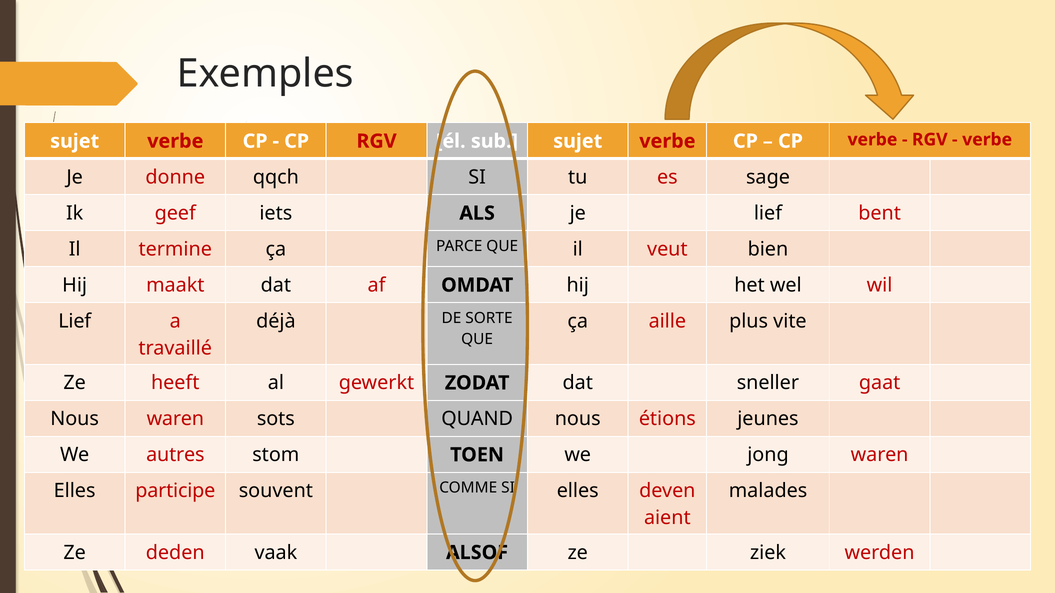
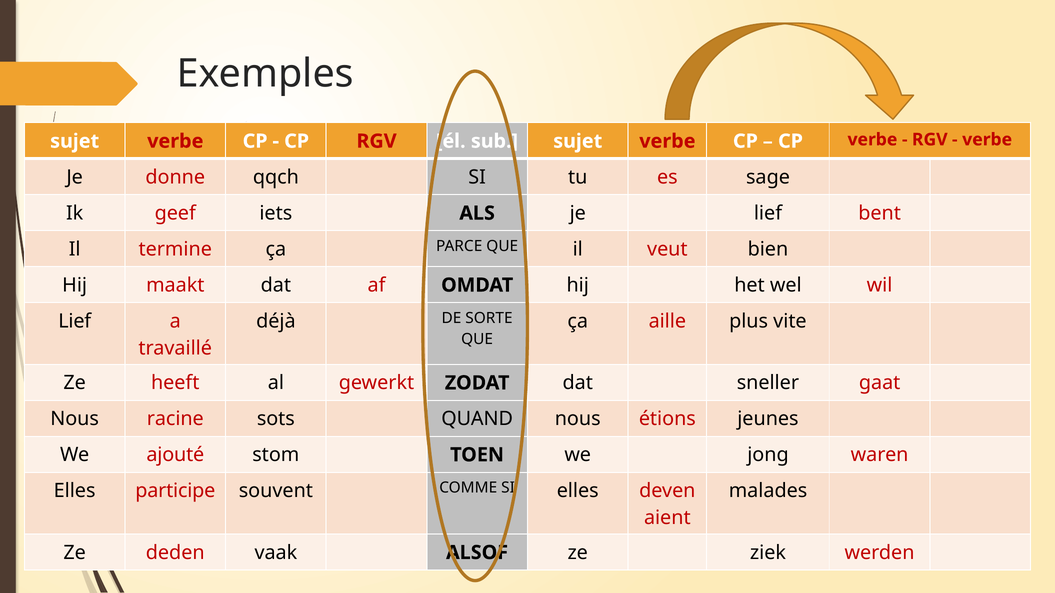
Nous waren: waren -> racine (175, 419)
autres: autres -> ajouté (175, 455)
